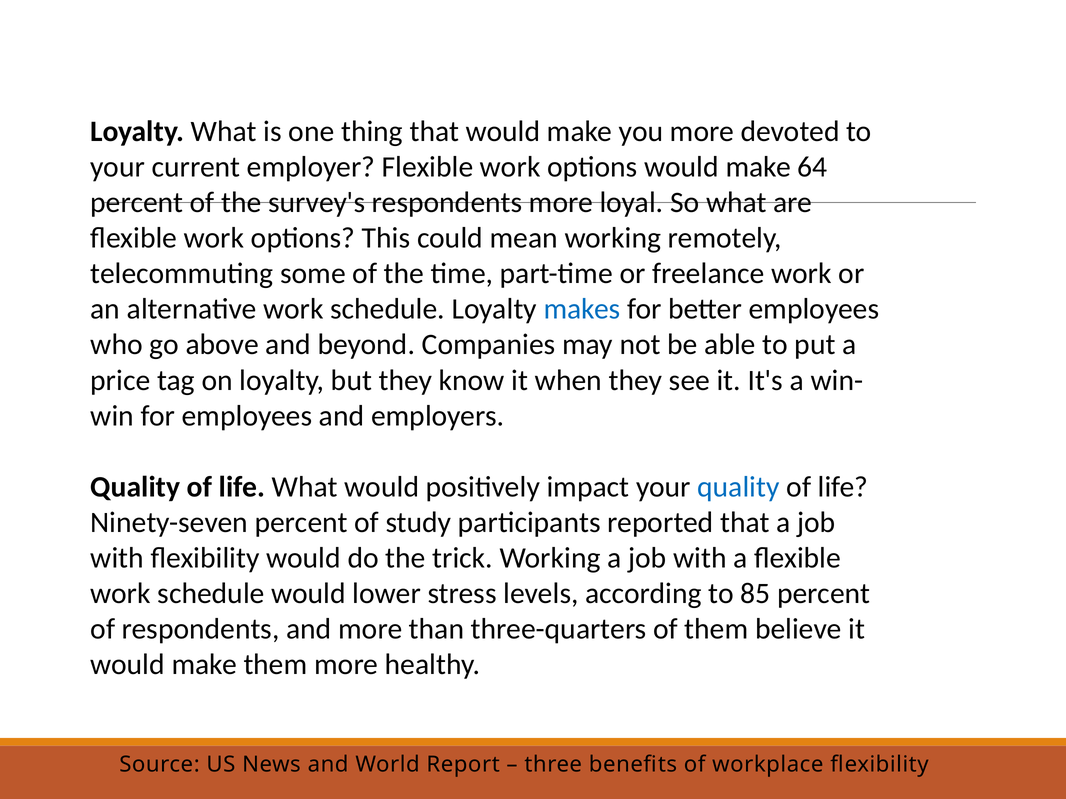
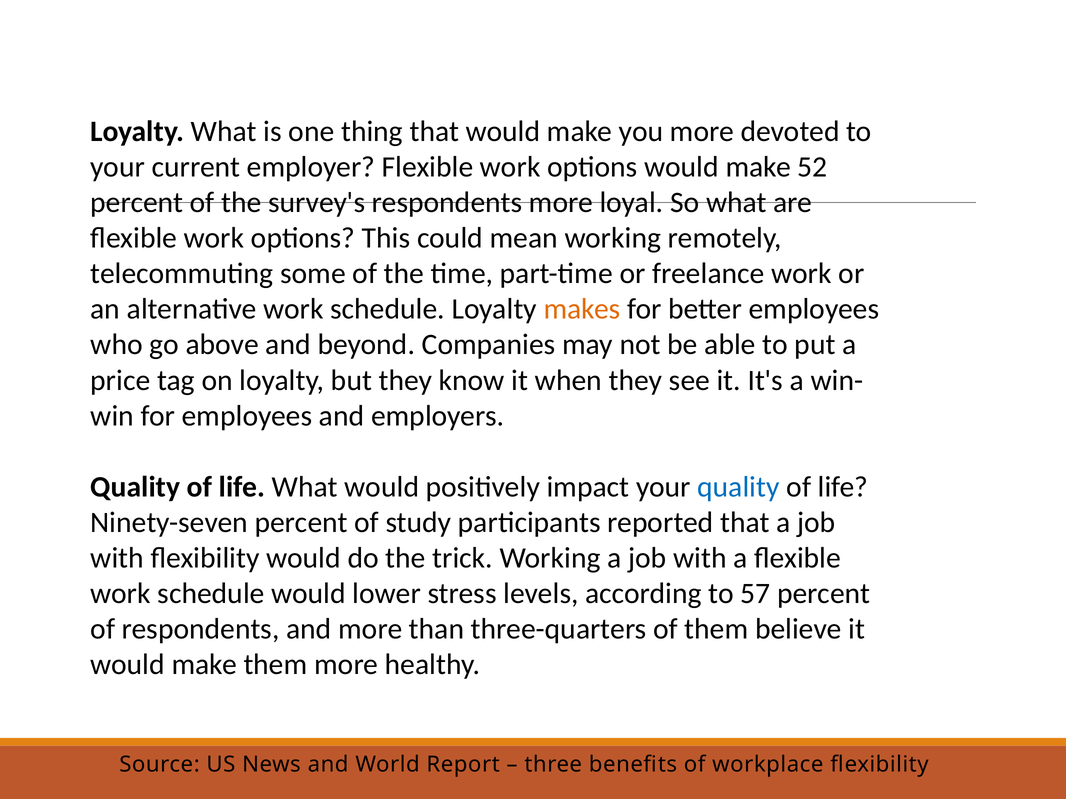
64: 64 -> 52 (812, 167)
makes colour: blue -> orange (582, 309)
85: 85 -> 57 (755, 594)
